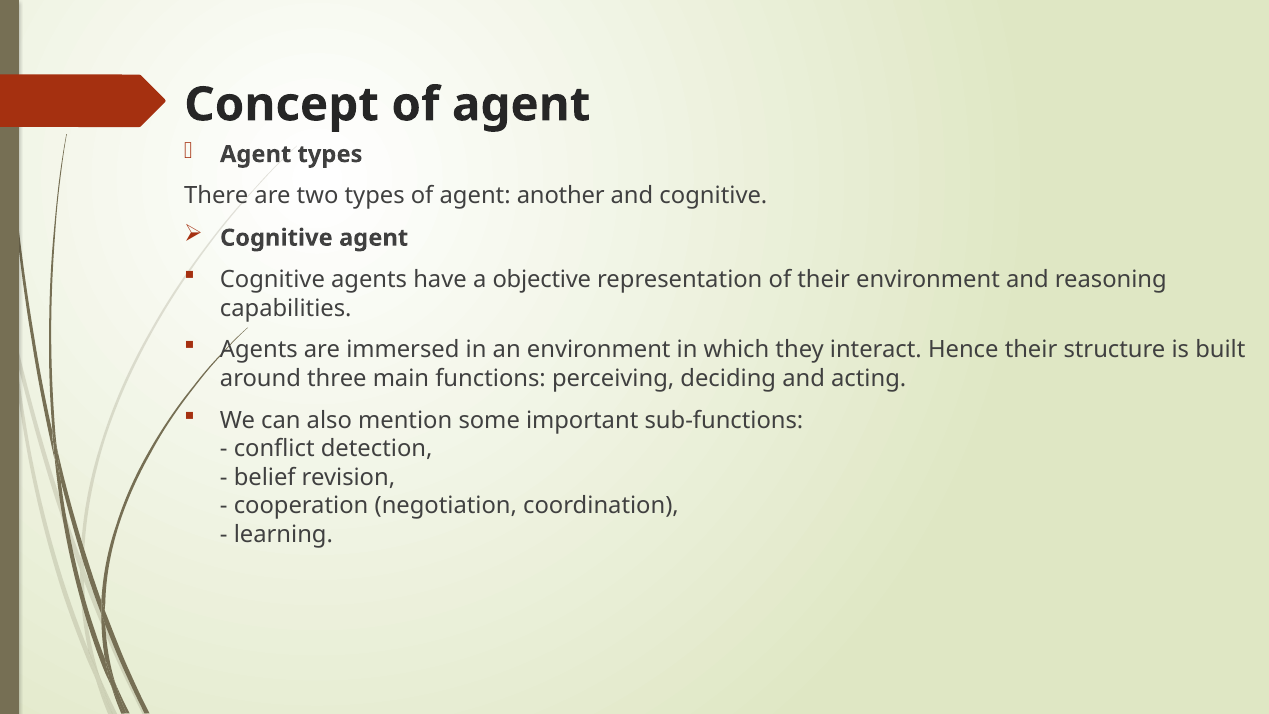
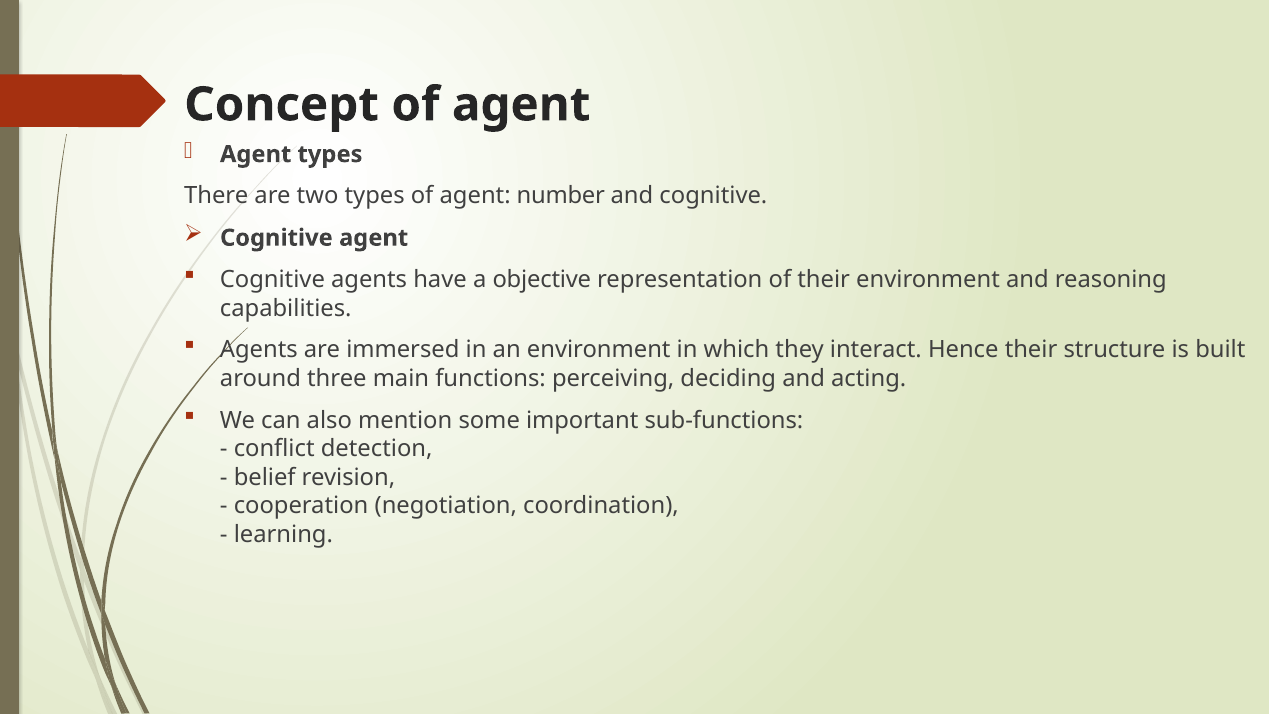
another: another -> number (561, 196)
